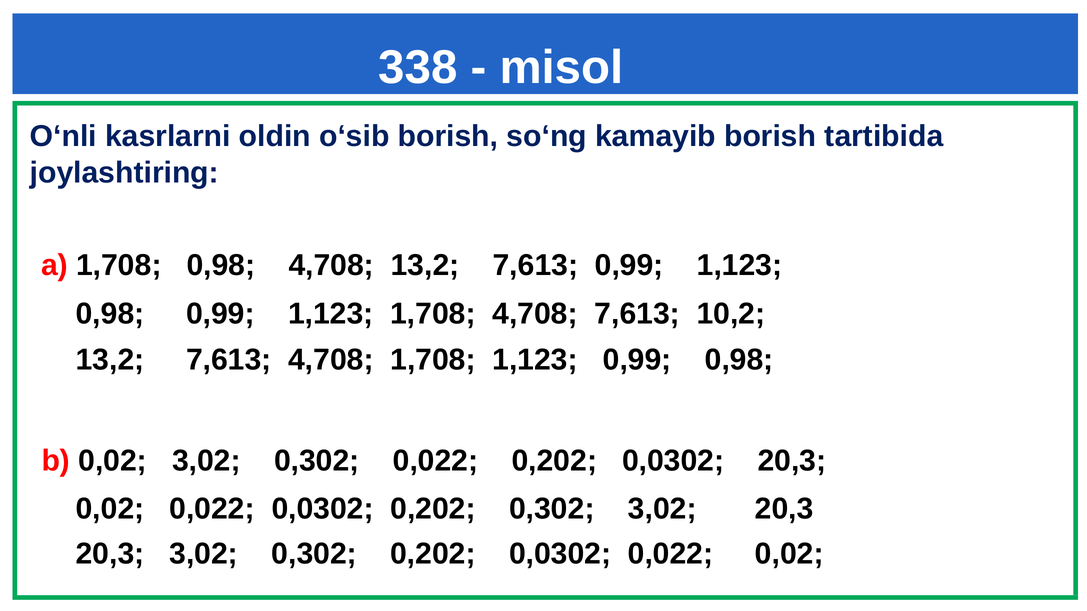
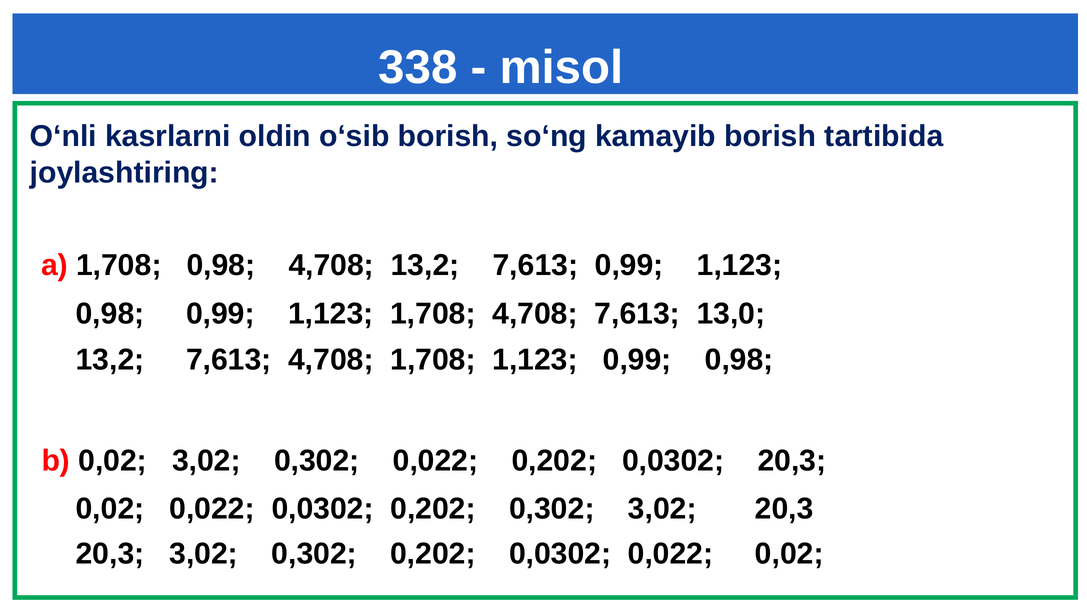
10,2: 10,2 -> 13,0 (731, 314)
